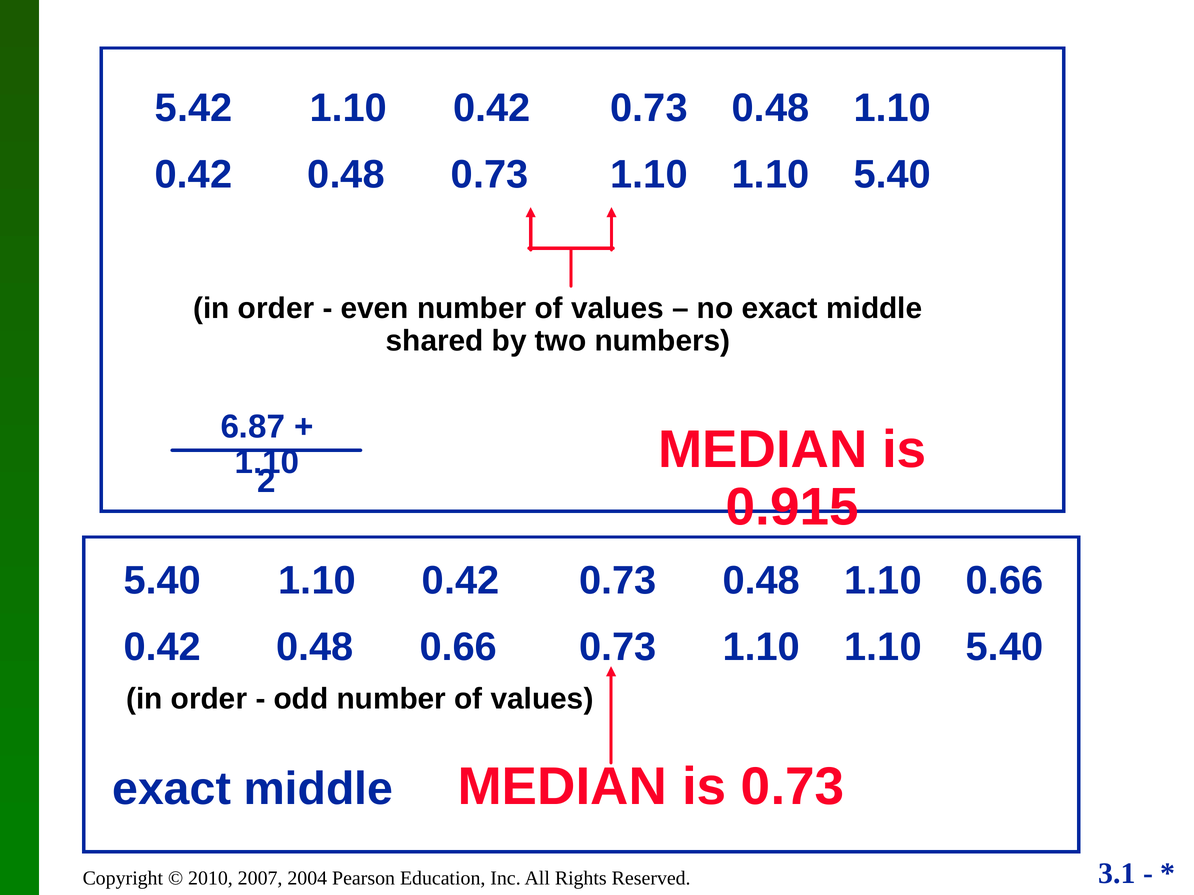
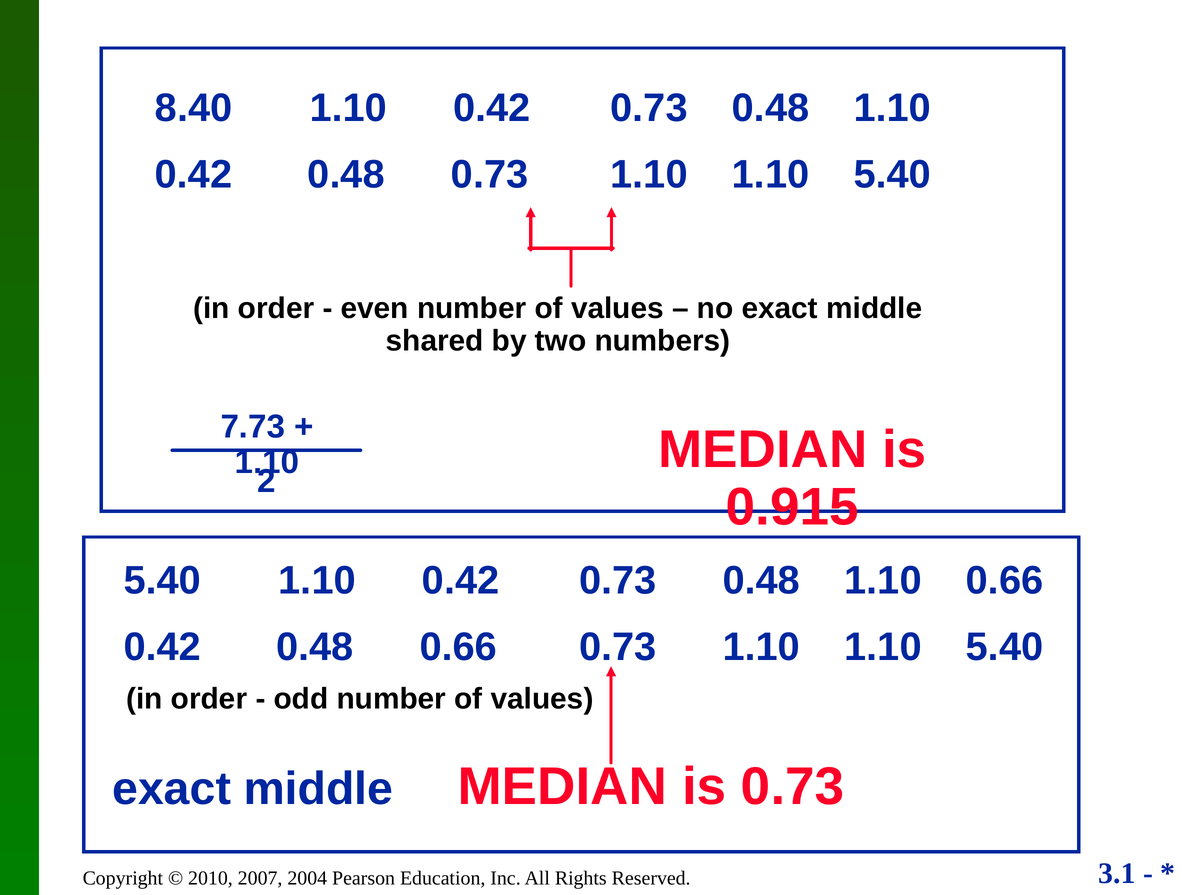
5.42: 5.42 -> 8.40 (194, 108)
6.87: 6.87 -> 7.73 (253, 427)
